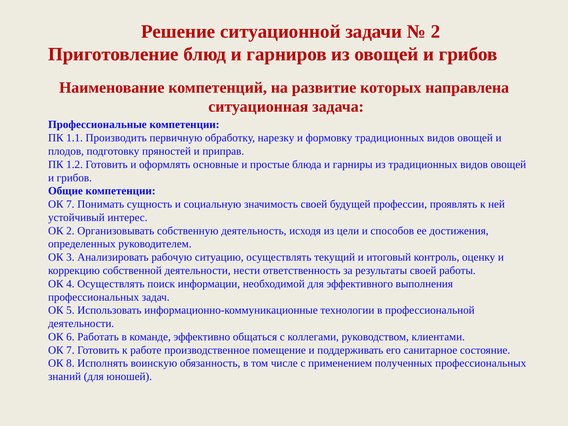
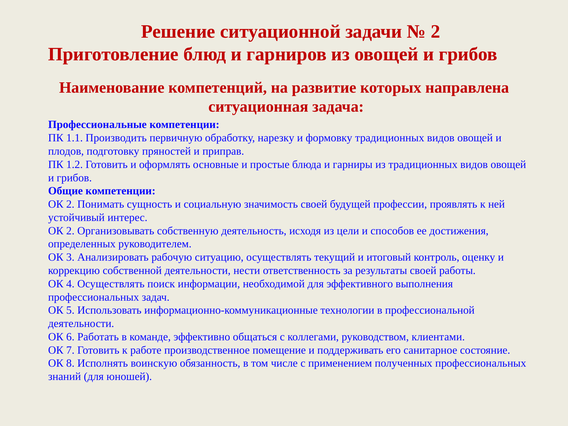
7: 7 -> 2 (70, 204)
